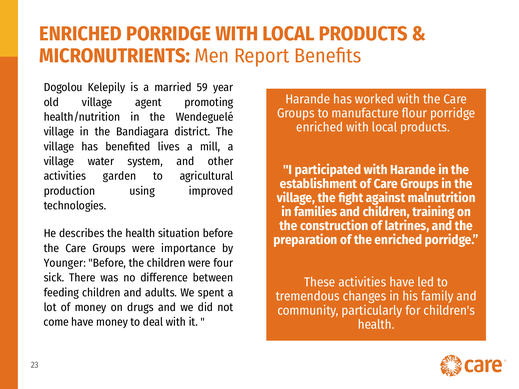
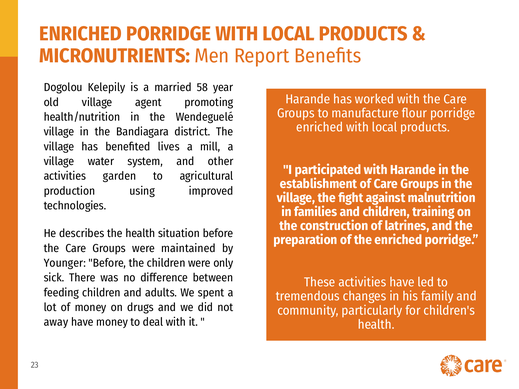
59: 59 -> 58 (202, 88)
importance: importance -> maintained (188, 248)
four: four -> only (223, 263)
come: come -> away (56, 322)
